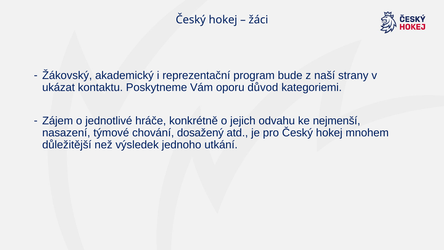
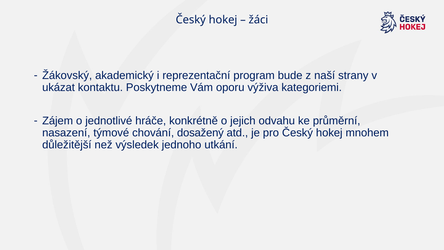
důvod: důvod -> výživa (263, 88)
nejmenší: nejmenší -> průměrní (337, 121)
